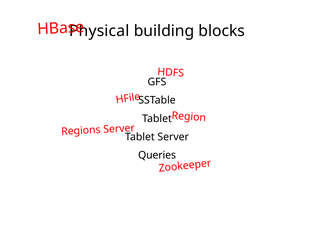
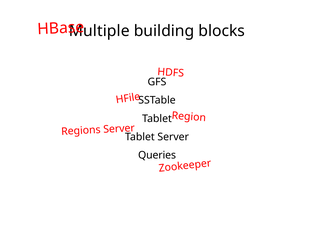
Physical: Physical -> Multiple (99, 31)
